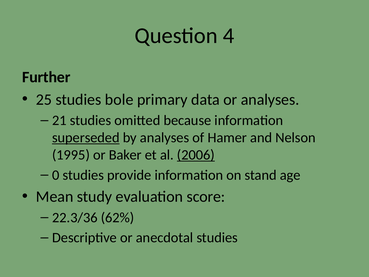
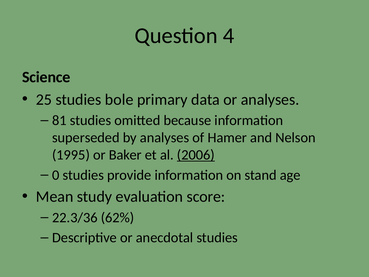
Further: Further -> Science (46, 77)
21: 21 -> 81 (59, 120)
superseded underline: present -> none (86, 138)
